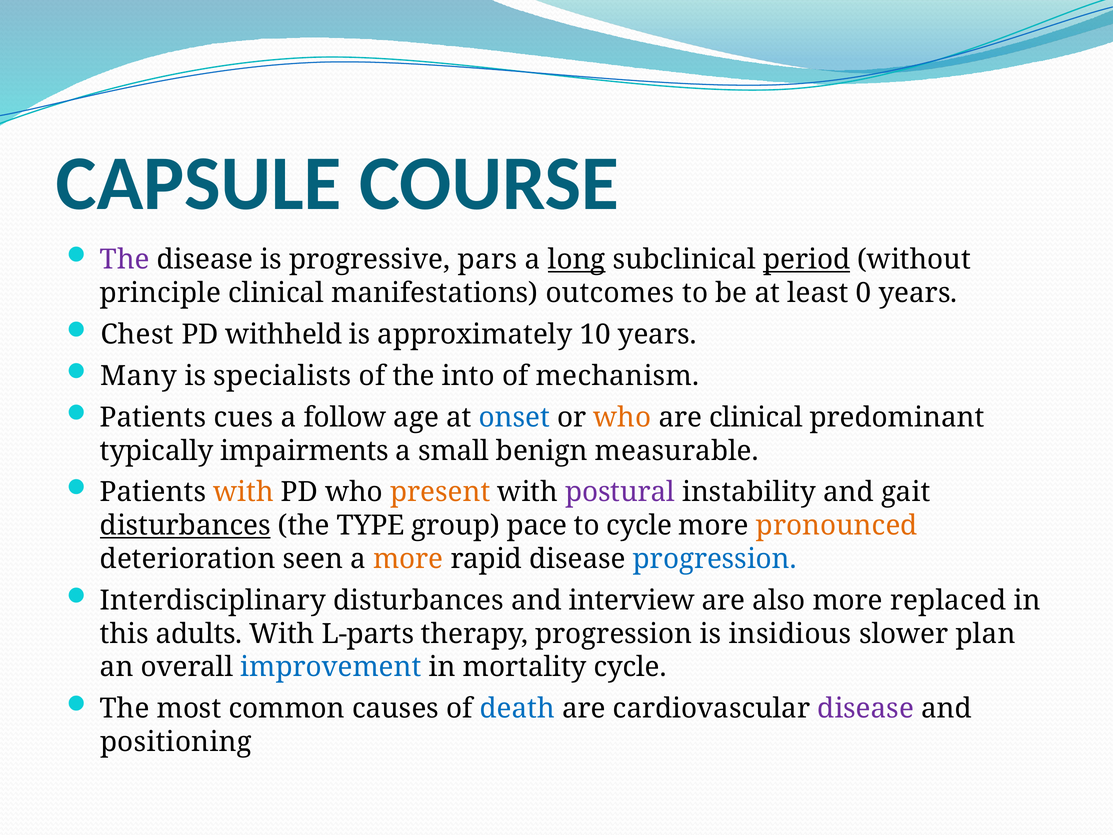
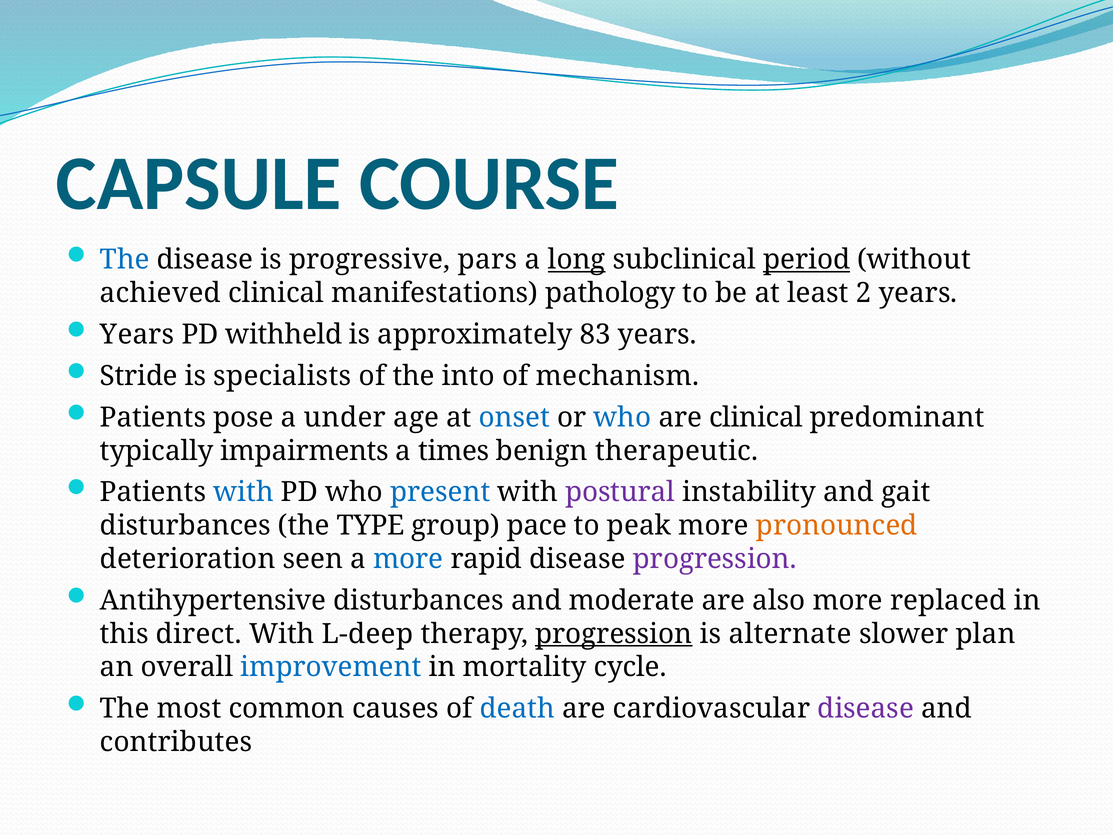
The colour: purple -> blue (125, 260)
principle: principle -> achieved (160, 293)
outcomes: outcomes -> pathology (610, 293)
0: 0 -> 2 (864, 293)
Chest: Chest -> Years (137, 334)
10: 10 -> 83 (595, 334)
Many: Many -> Stride (139, 376)
cues: cues -> pose (244, 417)
follow: follow -> under (345, 417)
who colour: orange -> blue (622, 417)
small: small -> times (454, 451)
measurable: measurable -> therapeutic (677, 451)
with colour: orange -> blue (244, 492)
present colour: orange -> blue (440, 492)
disturbances underline: present -> none (185, 525)
to cycle: cycle -> peak (639, 525)
more colour: orange -> blue (408, 559)
progression colour: blue -> purple (715, 559)
Interdisciplinary: Interdisciplinary -> Antihypertensive (213, 600)
interview: interview -> moderate (632, 600)
adults: adults -> direct (199, 634)
L-parts: L-parts -> L-deep (368, 634)
progression underline: none -> present (614, 634)
insidious: insidious -> alternate (790, 634)
positioning: positioning -> contributes (176, 742)
